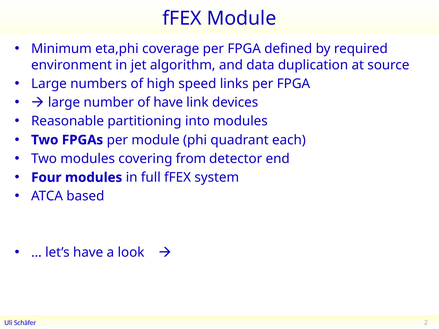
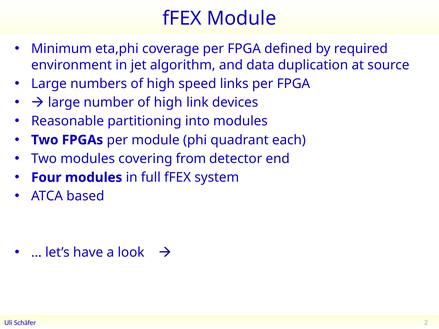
number of have: have -> high (168, 103)
